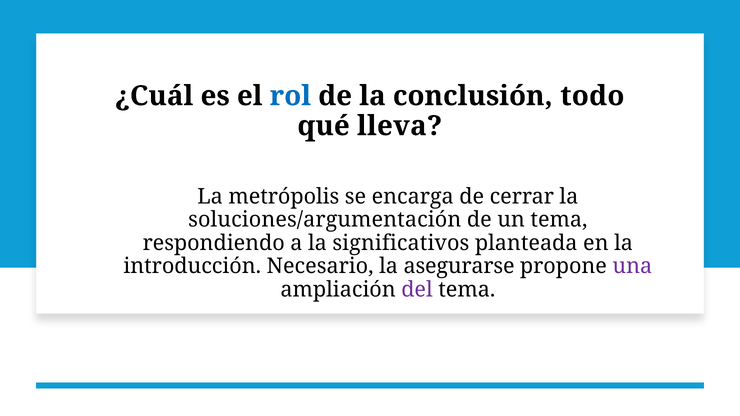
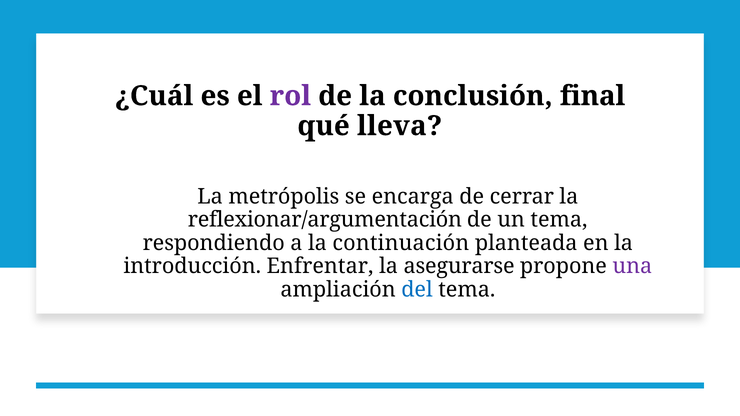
rol colour: blue -> purple (290, 96)
todo: todo -> final (593, 96)
soluciones/argumentación: soluciones/argumentación -> reflexionar/argumentación (325, 220)
significativos: significativos -> continuación (401, 243)
Necesario: Necesario -> Enfrentar (320, 266)
del colour: purple -> blue (417, 290)
